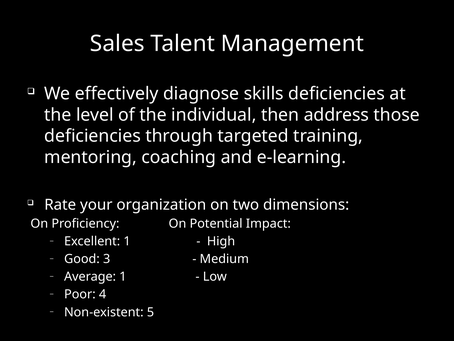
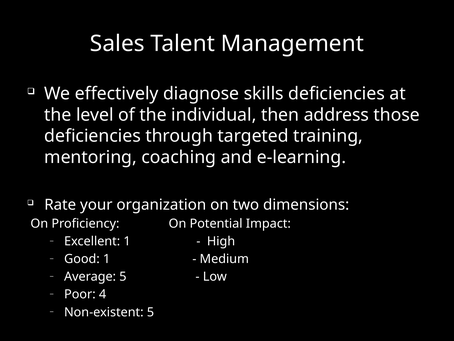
Good 3: 3 -> 1 (107, 259)
Average 1: 1 -> 5 (123, 276)
